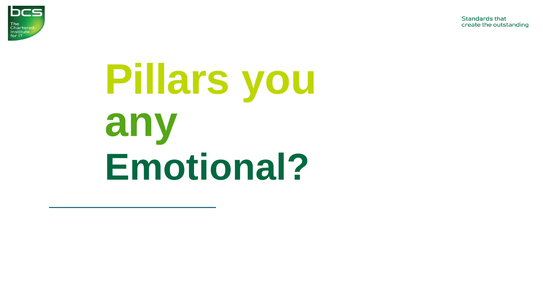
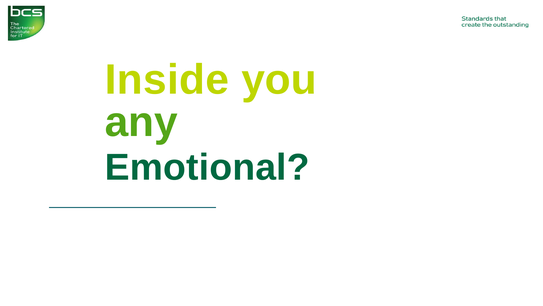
Pillars: Pillars -> Inside (167, 80)
